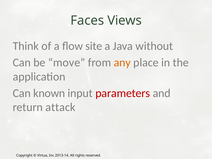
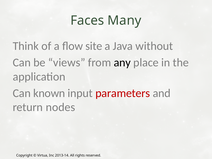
Views: Views -> Many (124, 21)
move: move -> views (67, 63)
any colour: orange -> black (122, 63)
attack: attack -> nodes (60, 107)
